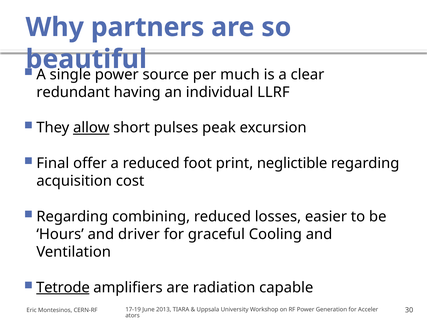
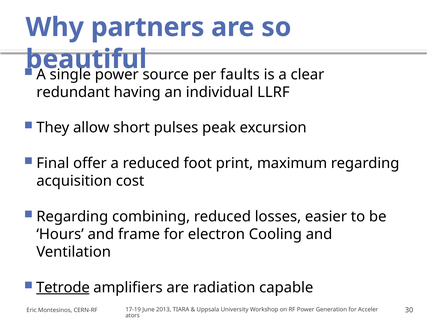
much: much -> faults (240, 75)
allow underline: present -> none (91, 128)
neglictible: neglictible -> maximum (292, 163)
driver: driver -> frame (139, 234)
graceful: graceful -> electron (216, 234)
